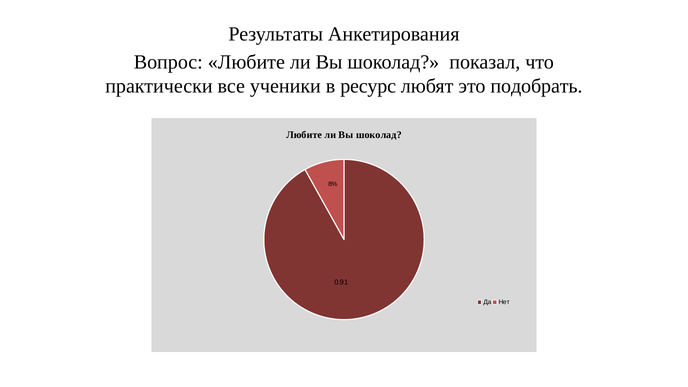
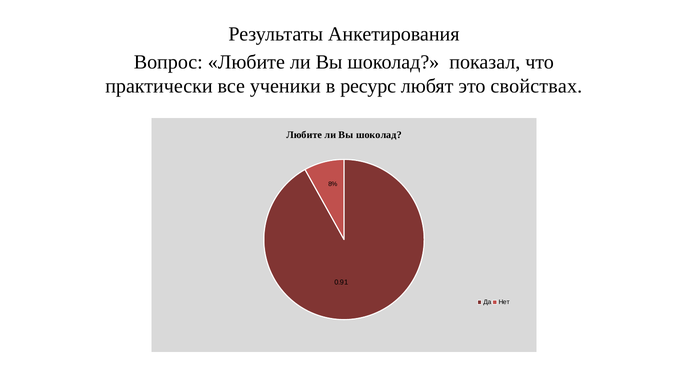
подобрать: подобрать -> свойствах (536, 86)
